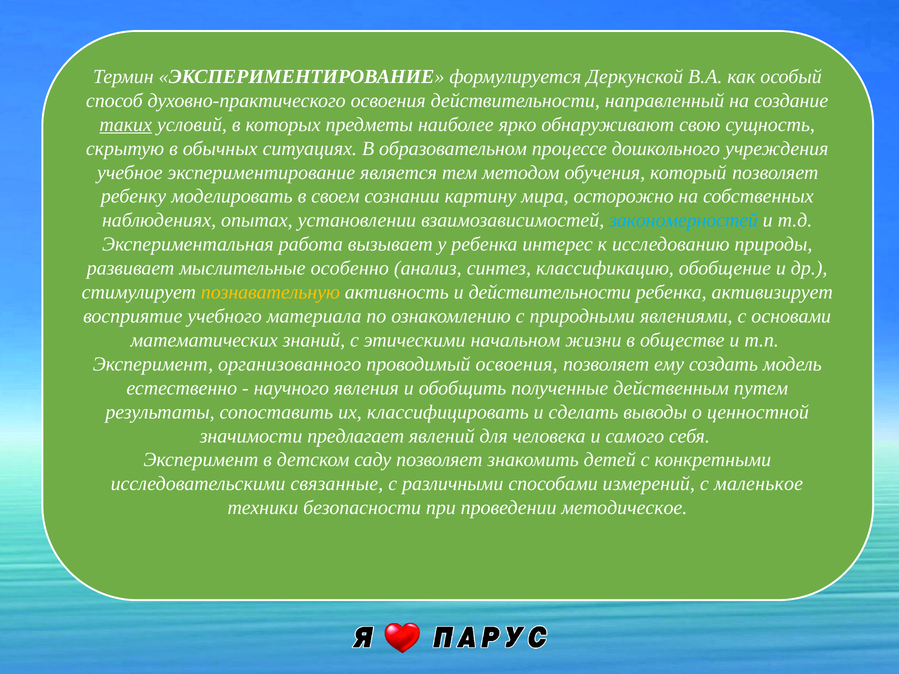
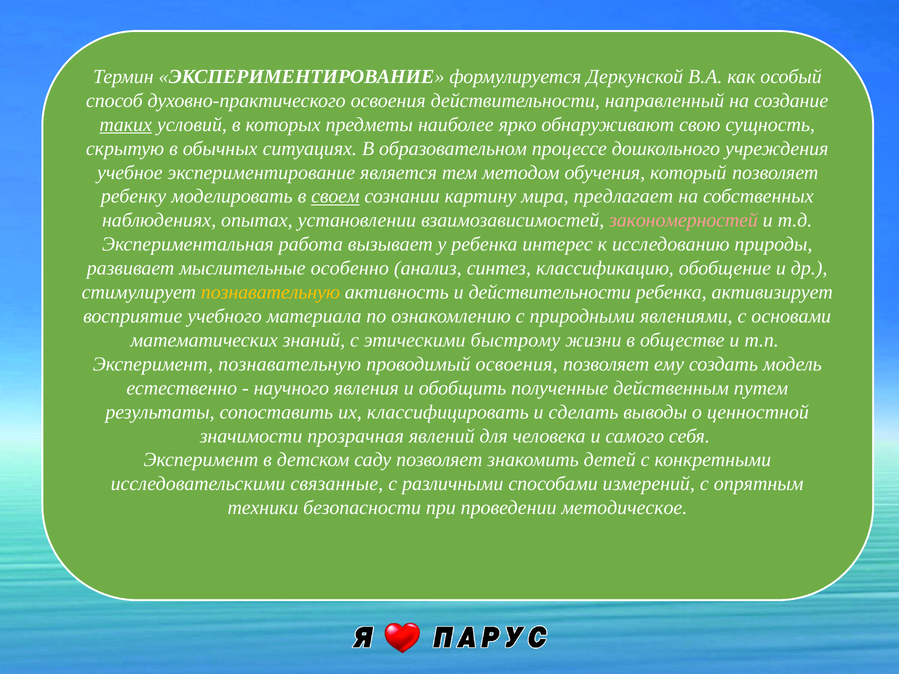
своем underline: none -> present (335, 196)
осторожно: осторожно -> предлагает (623, 196)
закономерностей colour: light blue -> pink (684, 220)
начальном: начальном -> быстрому (515, 340)
Эксперимент организованного: организованного -> познавательную (290, 364)
предлагает: предлагает -> прозрачная (356, 436)
маленькое: маленькое -> опрятным (759, 484)
